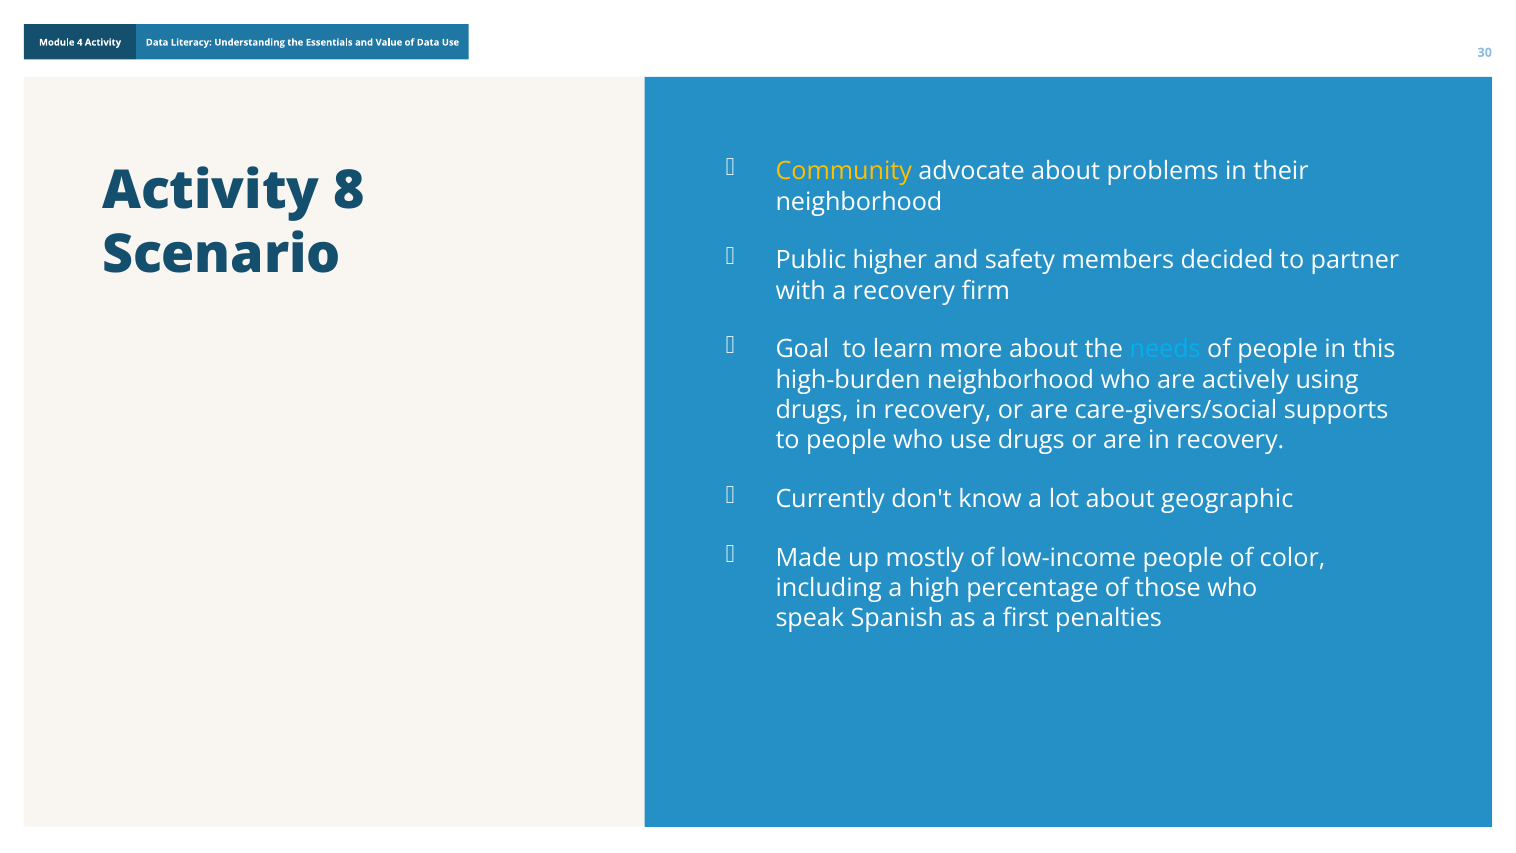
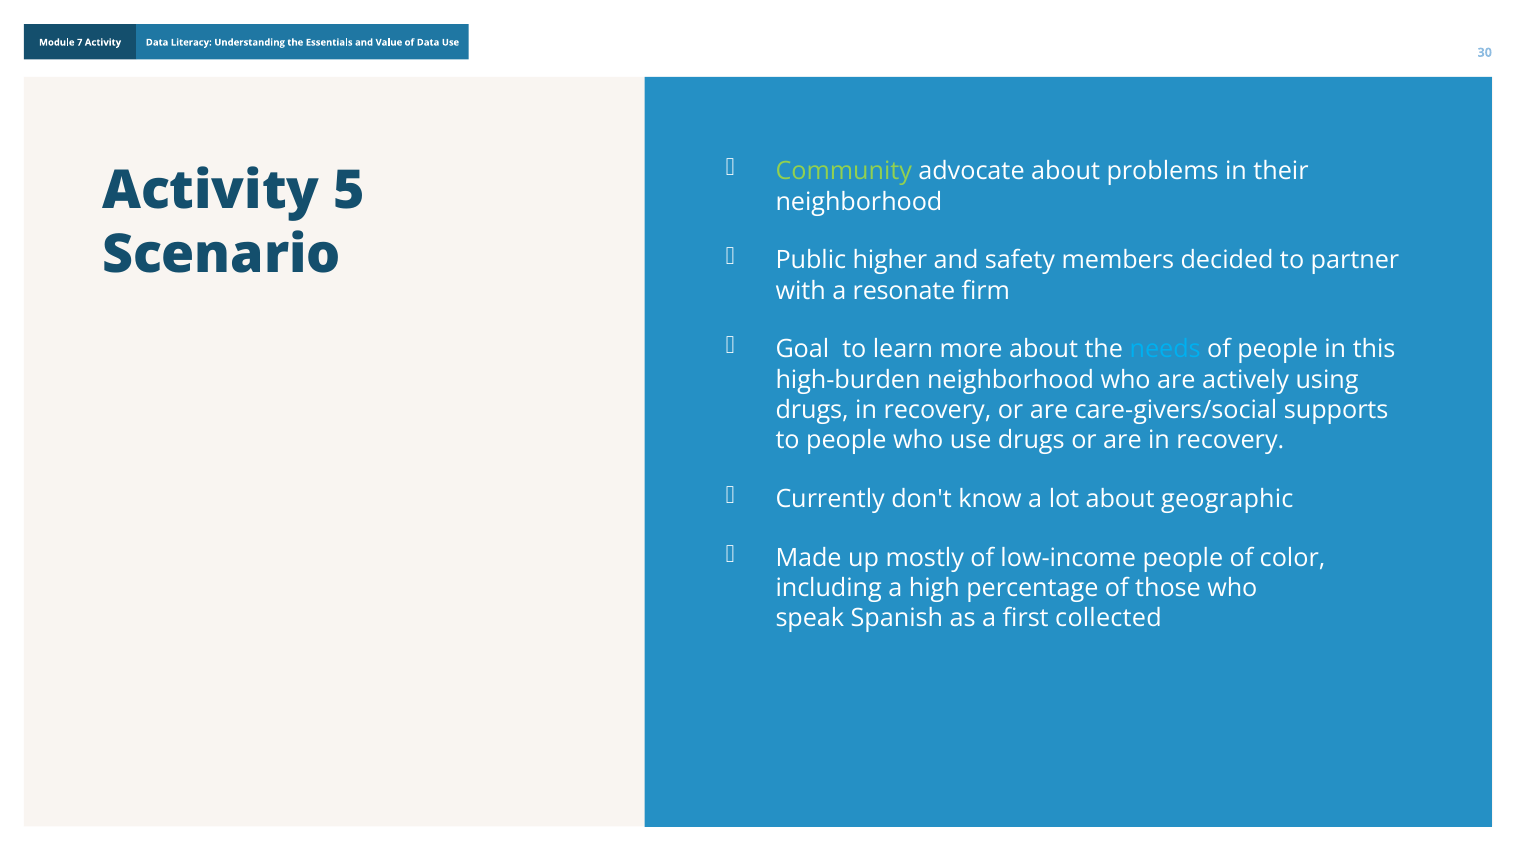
4: 4 -> 7 (80, 42)
Community colour: yellow -> light green (844, 171)
8: 8 -> 5 (349, 190)
a recovery: recovery -> resonate (904, 291)
penalties: penalties -> collected (1108, 618)
